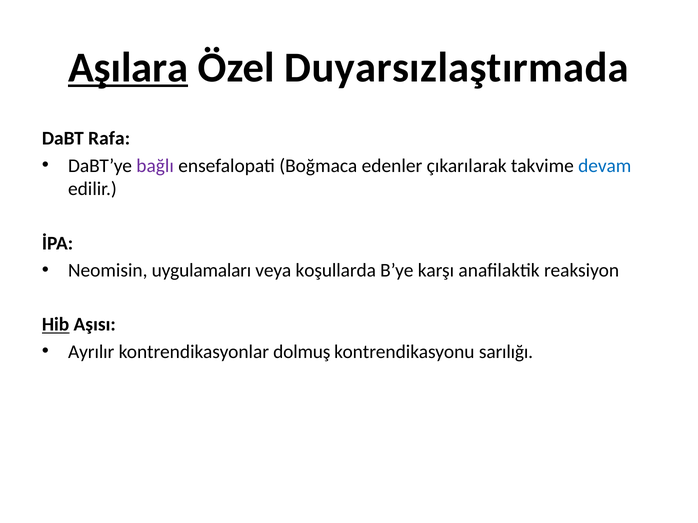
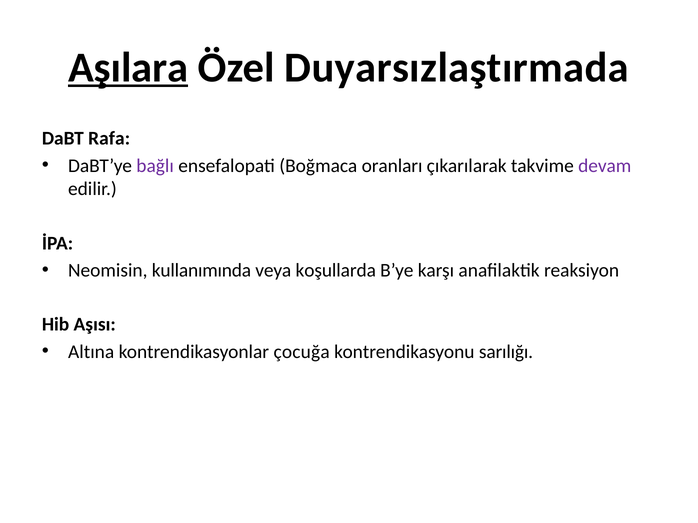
edenler: edenler -> oranları (392, 166)
devam colour: blue -> purple (605, 166)
uygulamaları: uygulamaları -> kullanımında (201, 271)
Hib underline: present -> none (56, 325)
Ayrılır: Ayrılır -> Altına (91, 352)
dolmuş: dolmuş -> çocuğa (302, 352)
